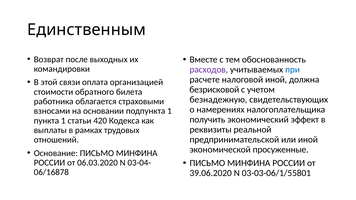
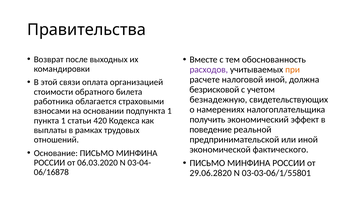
Единственным: Единственным -> Правительства (87, 30)
при colour: blue -> orange (293, 70)
реквизиты: реквизиты -> поведение (211, 130)
просуженные: просуженные -> фактического (281, 150)
39.06.2020: 39.06.2020 -> 29.06.2820 (211, 173)
